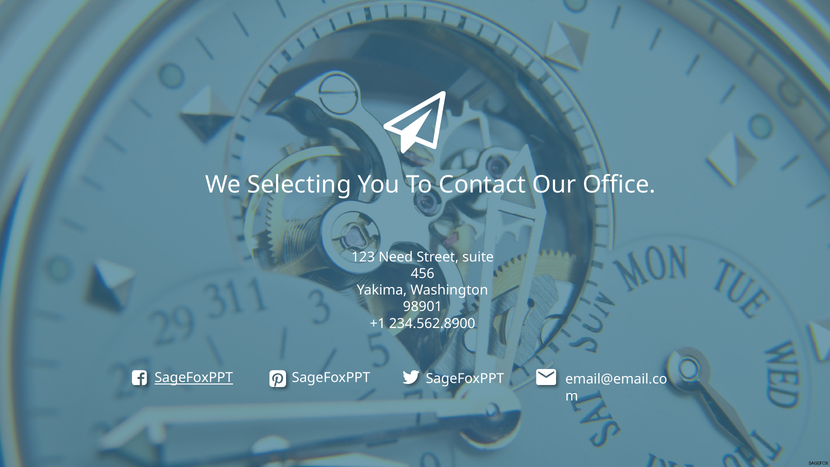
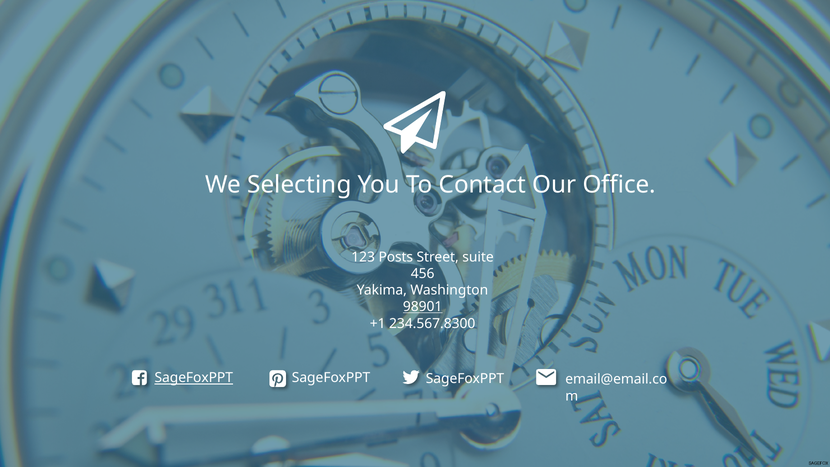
Need: Need -> Posts (396, 257)
98901 underline: none -> present (423, 307)
234.562.8900: 234.562.8900 -> 234.567.8300 (432, 323)
